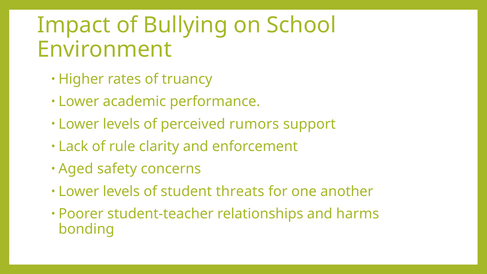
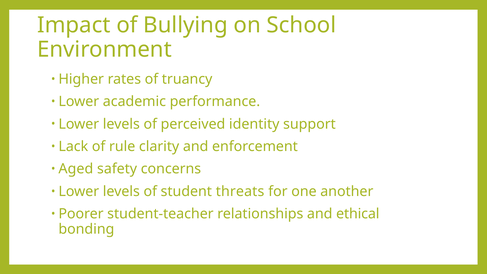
rumors: rumors -> identity (254, 124)
harms: harms -> ethical (358, 214)
